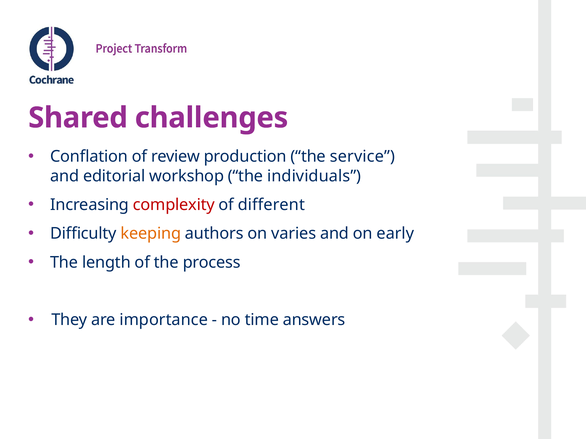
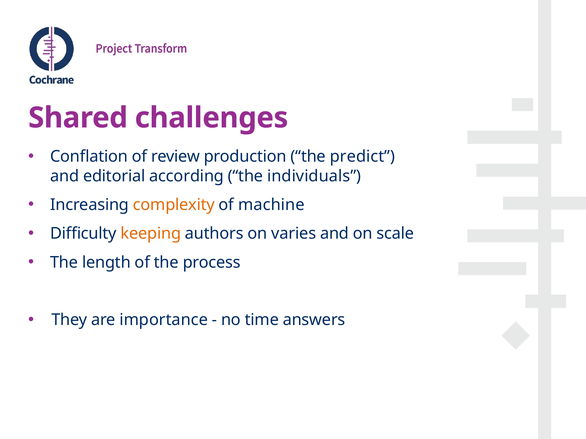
service: service -> predict (362, 157)
workshop: workshop -> according (187, 176)
complexity colour: red -> orange (174, 205)
different: different -> machine (271, 205)
early: early -> scale (395, 234)
